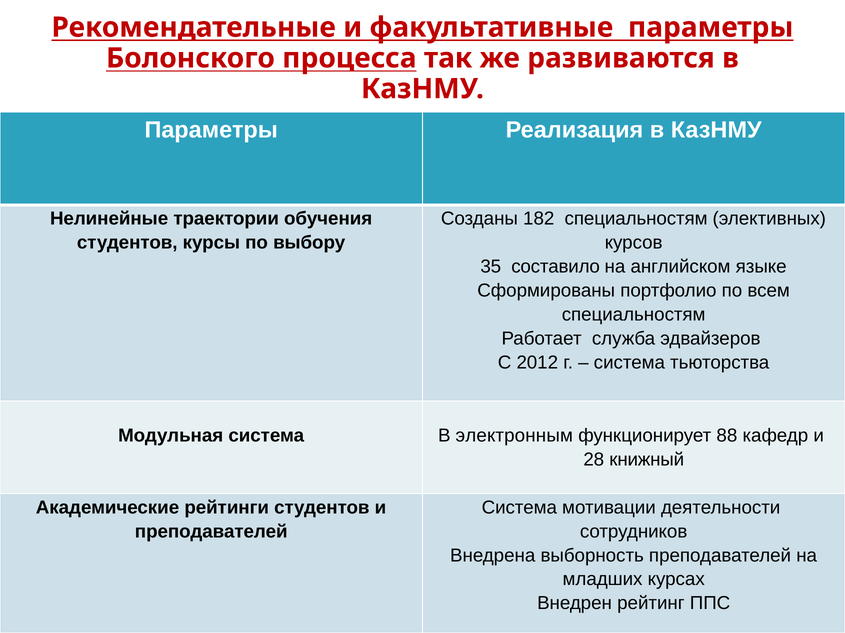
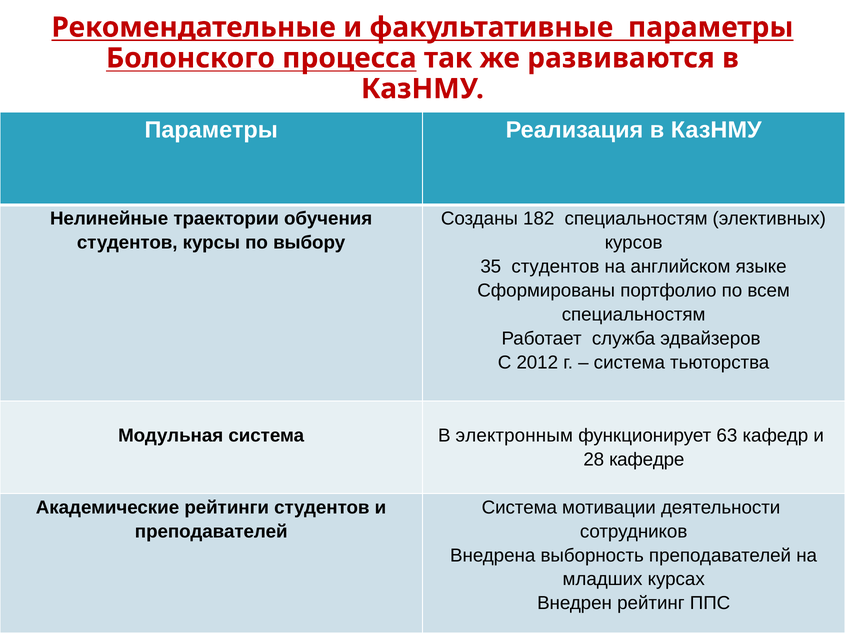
35 составило: составило -> студентов (555, 267)
88: 88 -> 63 (727, 436)
книжный: книжный -> кафедре (647, 460)
